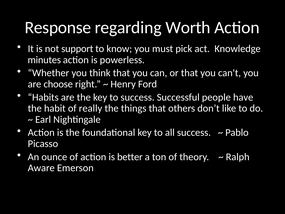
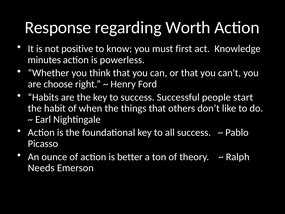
support: support -> positive (77, 49)
pick: pick -> first (184, 49)
have: have -> start (243, 97)
really: really -> when (91, 108)
Aware: Aware -> Needs (41, 168)
